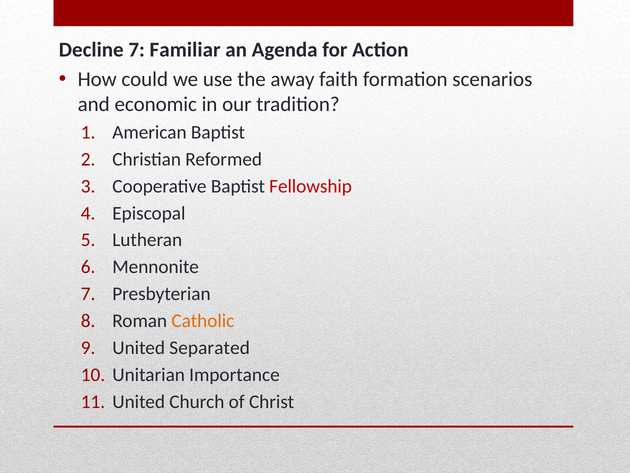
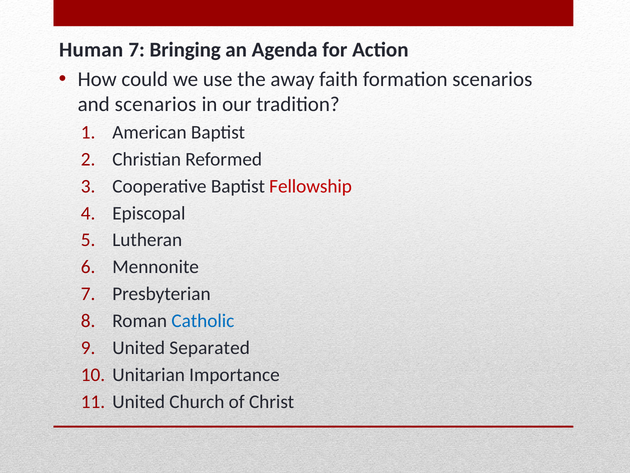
Decline: Decline -> Human (91, 50)
Familiar: Familiar -> Bringing (185, 50)
and economic: economic -> scenarios (156, 104)
Catholic colour: orange -> blue (203, 321)
